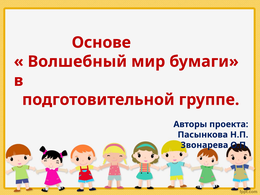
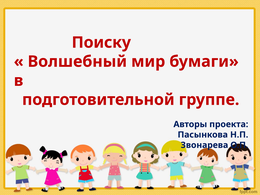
Основе: Основе -> Поиску (101, 42)
